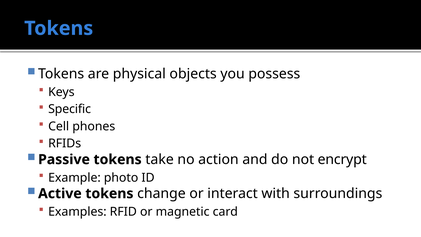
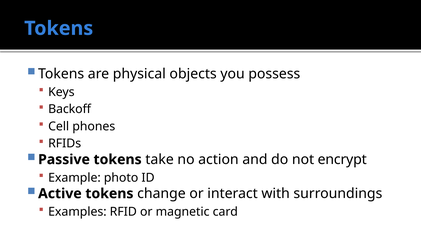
Specific: Specific -> Backoff (70, 109)
